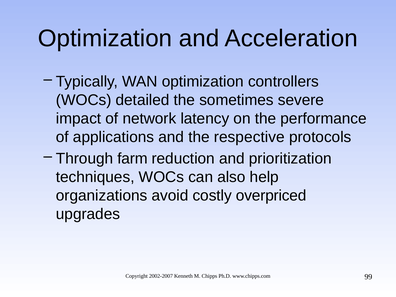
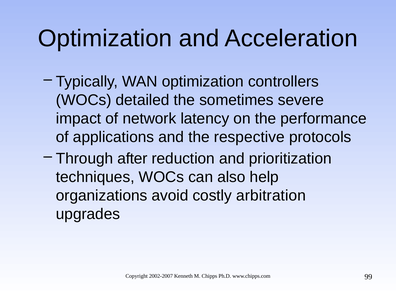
farm: farm -> after (132, 159)
overpriced: overpriced -> arbitration (271, 196)
